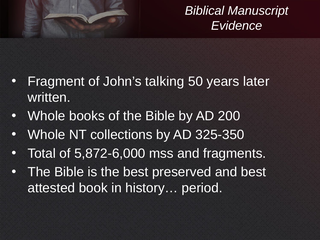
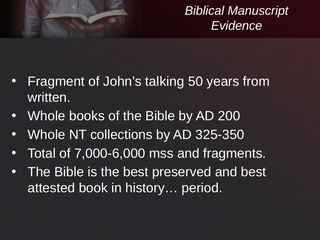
later: later -> from (256, 81)
5,872-6,000: 5,872-6,000 -> 7,000-6,000 (110, 153)
